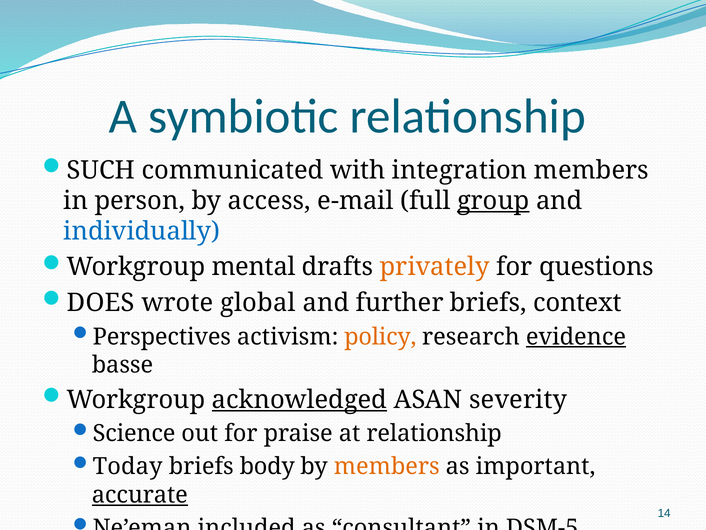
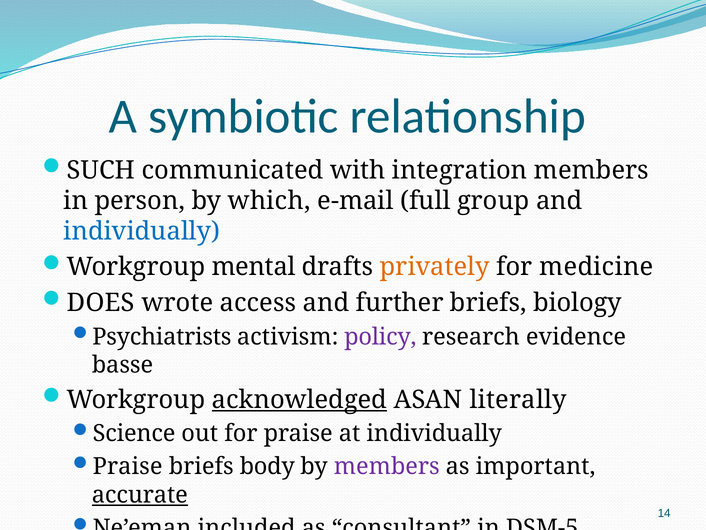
access: access -> which (269, 201)
group underline: present -> none (493, 201)
questions: questions -> medicine (596, 267)
global: global -> access (258, 302)
context: context -> biology (578, 302)
Perspectives: Perspectives -> Psychiatrists (162, 336)
policy colour: orange -> purple (380, 336)
evidence underline: present -> none (576, 336)
severity: severity -> literally (518, 399)
at relationship: relationship -> individually (434, 433)
Today: Today -> Praise (128, 466)
members colour: orange -> purple (387, 466)
